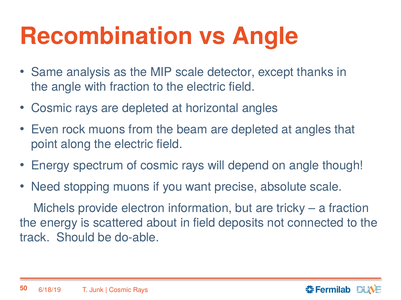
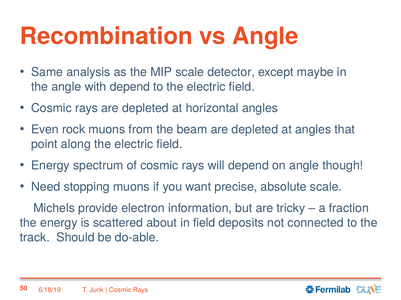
thanks: thanks -> maybe (315, 72)
with fraction: fraction -> depend (130, 87)
